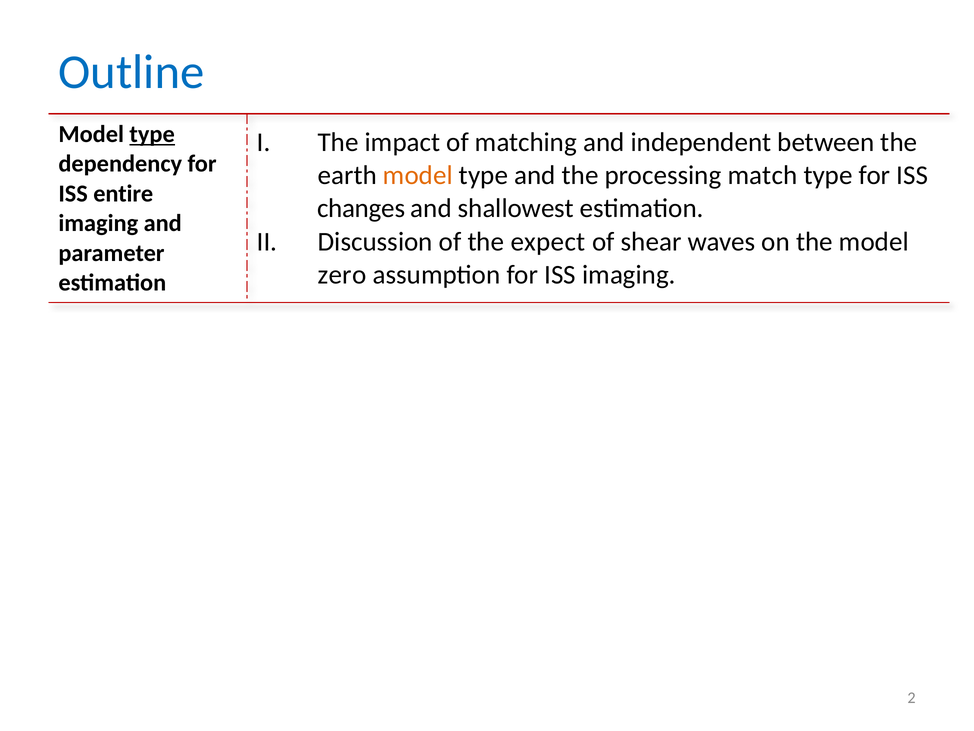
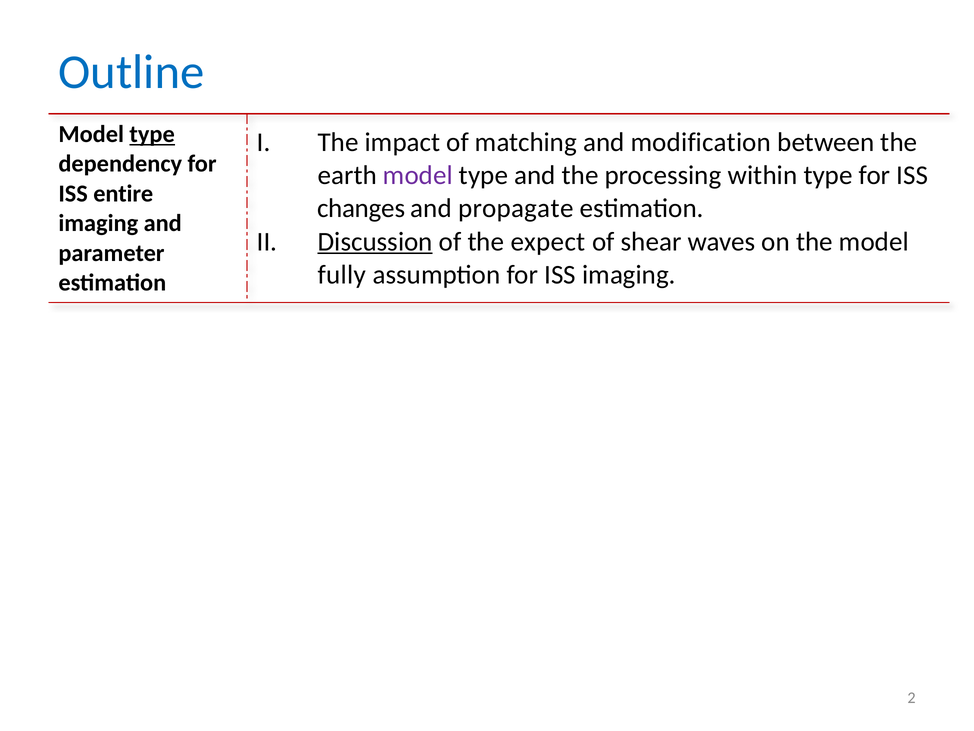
independent: independent -> modification (701, 142)
model colour: orange -> purple (418, 175)
match: match -> within (763, 175)
shallowest: shallowest -> propagate (516, 208)
Discussion underline: none -> present (375, 241)
zero: zero -> fully (342, 275)
